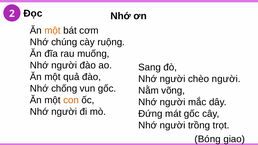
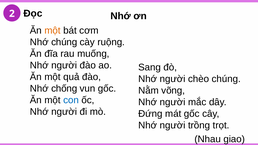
chèo người: người -> chúng (226, 79)
con colour: orange -> blue (71, 100)
Bóng: Bóng -> Nhau (208, 139)
